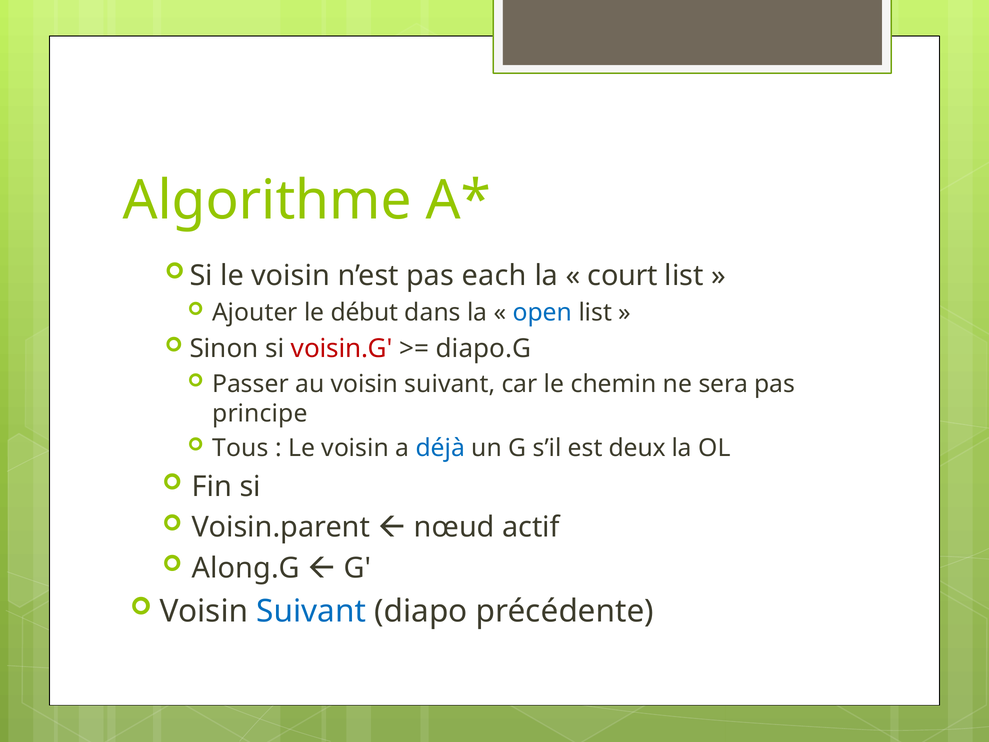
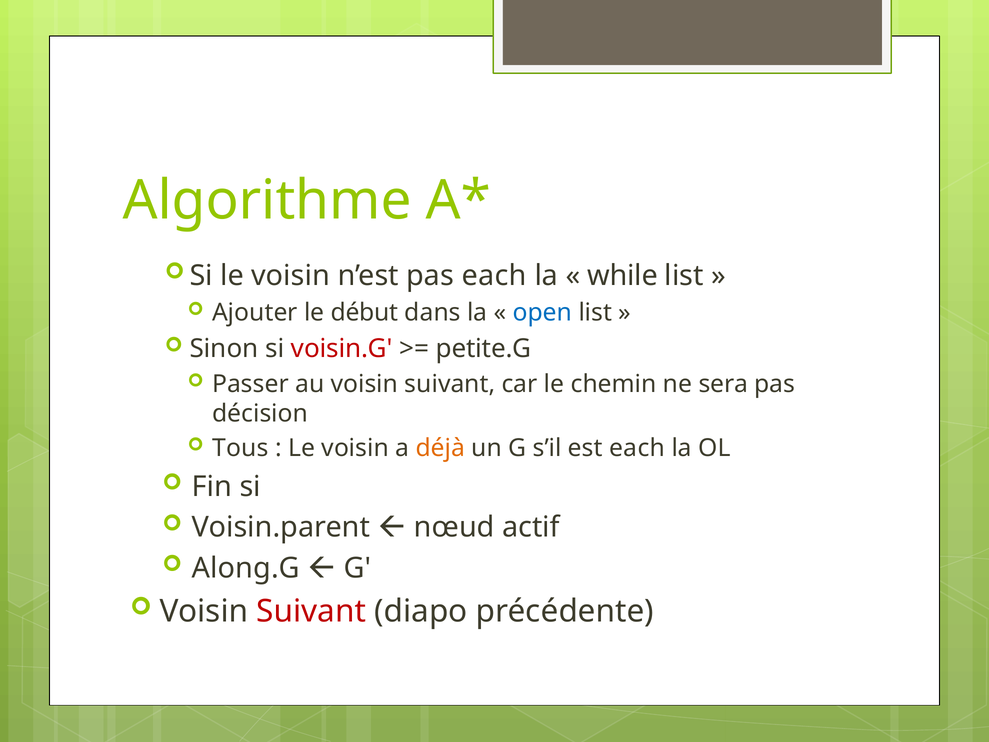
court: court -> while (623, 276)
diapo.G: diapo.G -> petite.G (484, 348)
principe: principe -> décision (260, 413)
déjà colour: blue -> orange (440, 448)
est deux: deux -> each (637, 448)
Suivant colour: blue -> red (311, 611)
